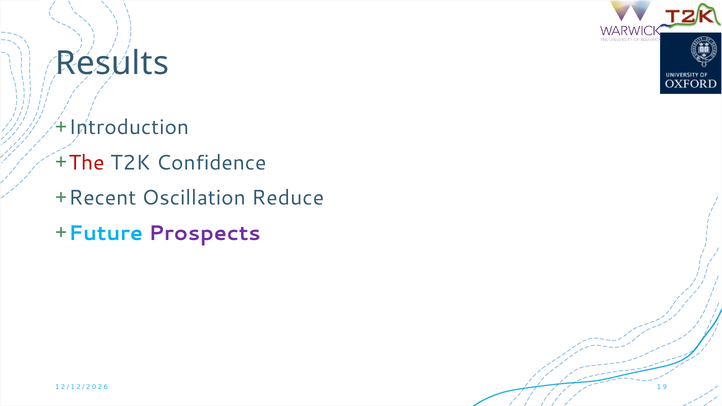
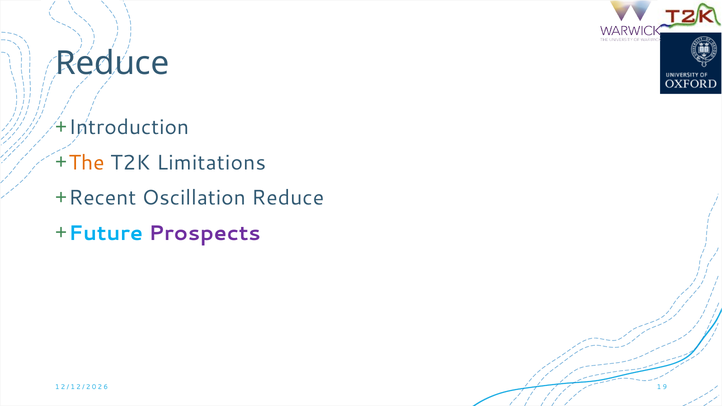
Results: Results -> Reduce (112, 63)
The colour: red -> orange (87, 163)
Confidence: Confidence -> Limitations (211, 163)
